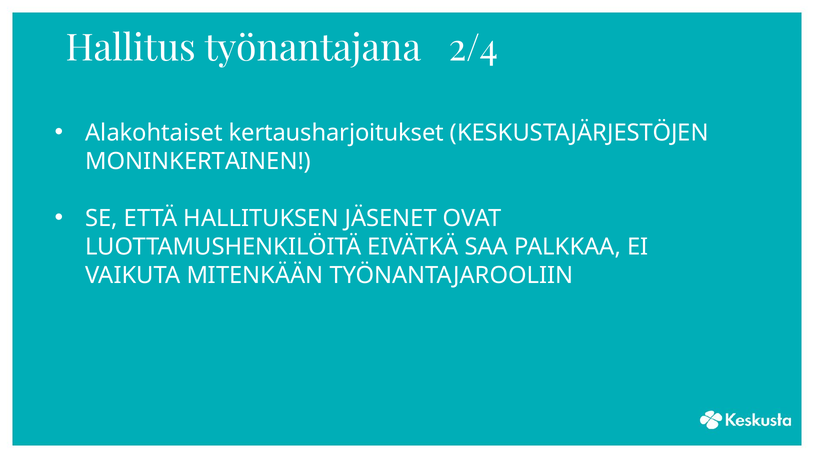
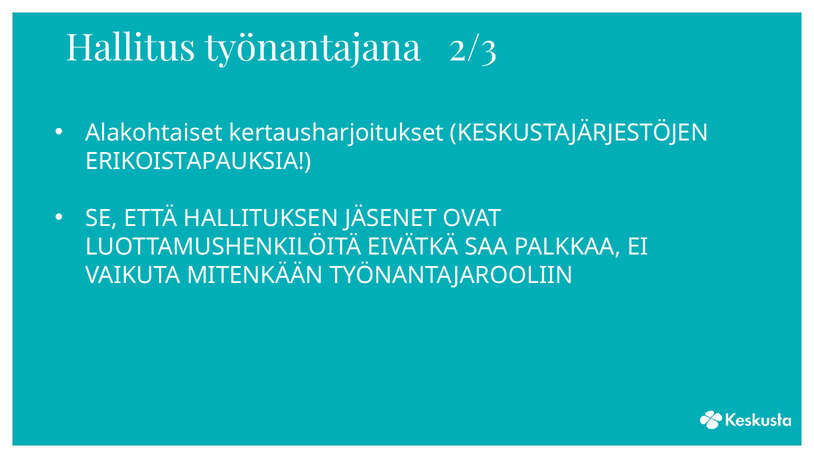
2/4: 2/4 -> 2/3 (473, 49)
MONINKERTAINEN: MONINKERTAINEN -> ERIKOISTAPAUKSIA (198, 161)
